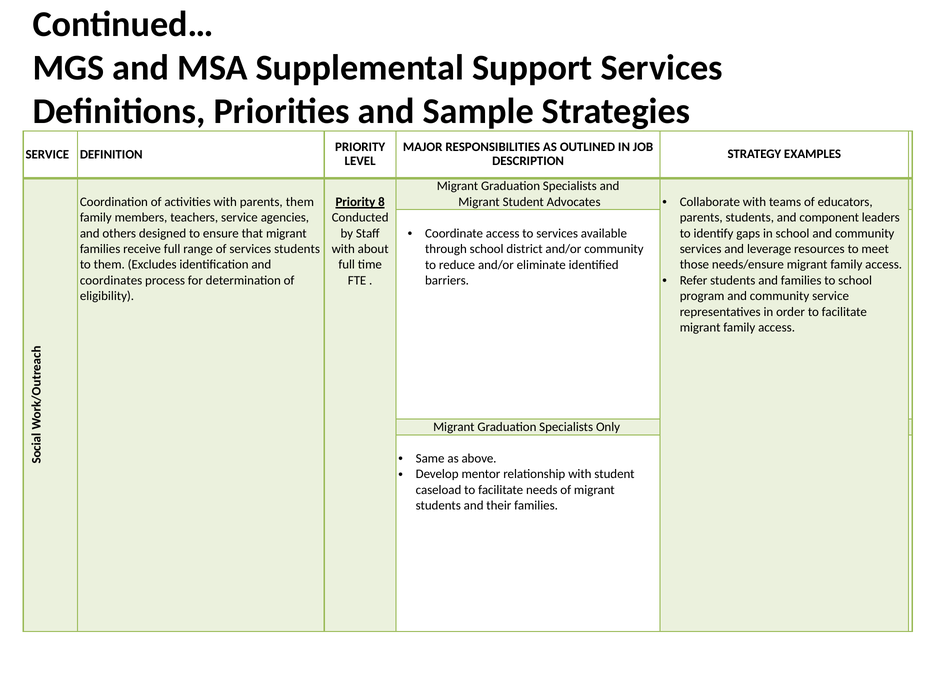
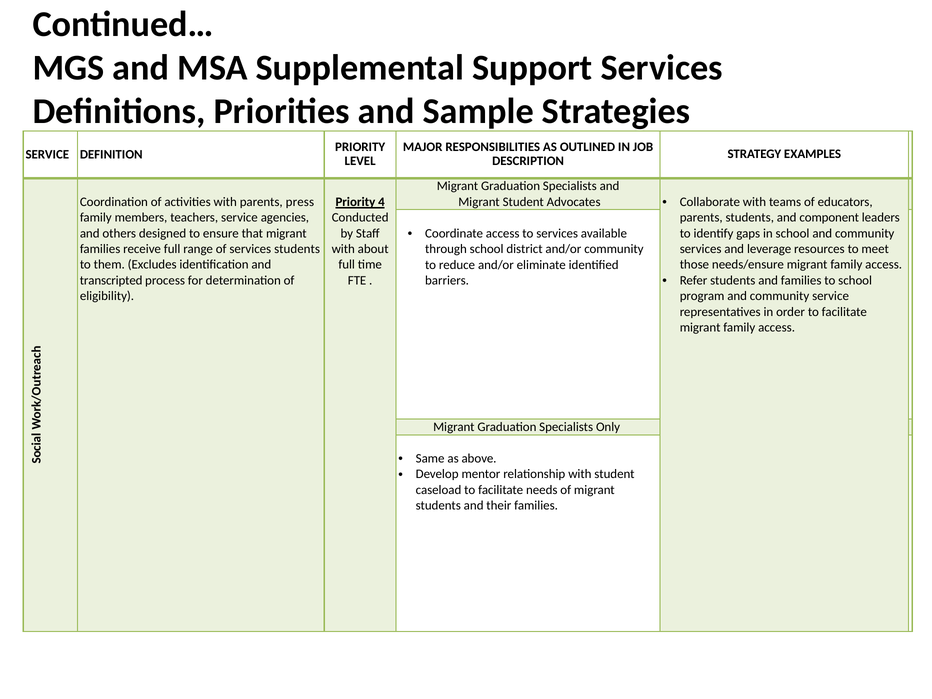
parents them: them -> press (300, 202)
8: 8 -> 4 (381, 202)
coordinates: coordinates -> transcripted (111, 280)
